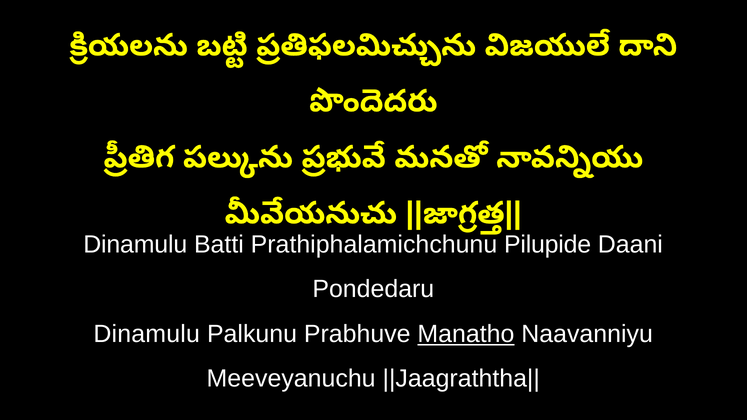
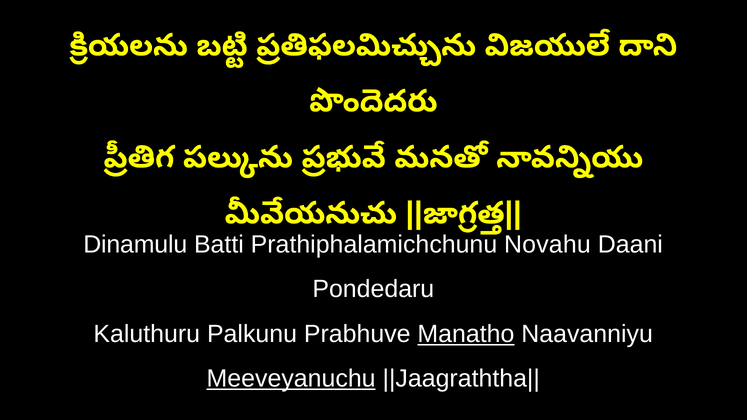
Pilupide: Pilupide -> Novahu (547, 244)
Dinamulu: Dinamulu -> Kaluthuru (147, 334)
Meeveyanuchu underline: none -> present (291, 379)
